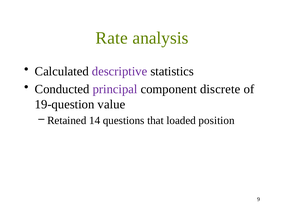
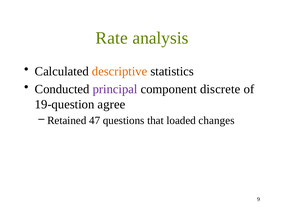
descriptive colour: purple -> orange (120, 71)
value: value -> agree (111, 104)
14: 14 -> 47 (95, 121)
position: position -> changes (217, 121)
